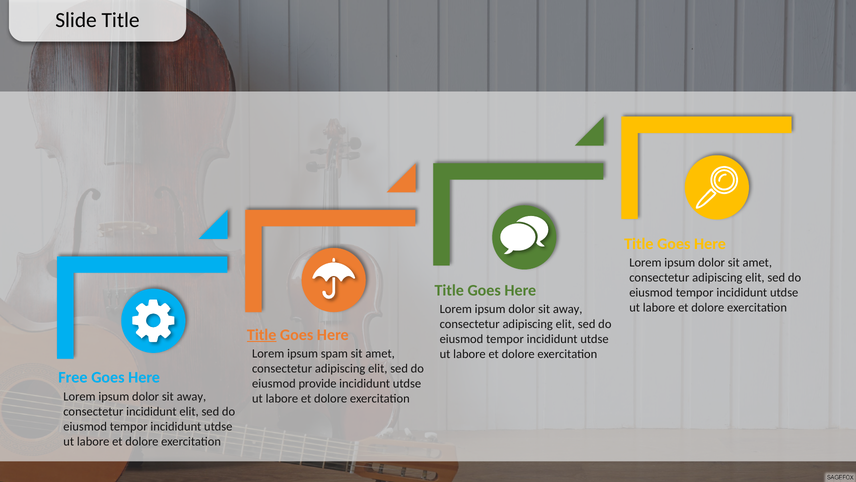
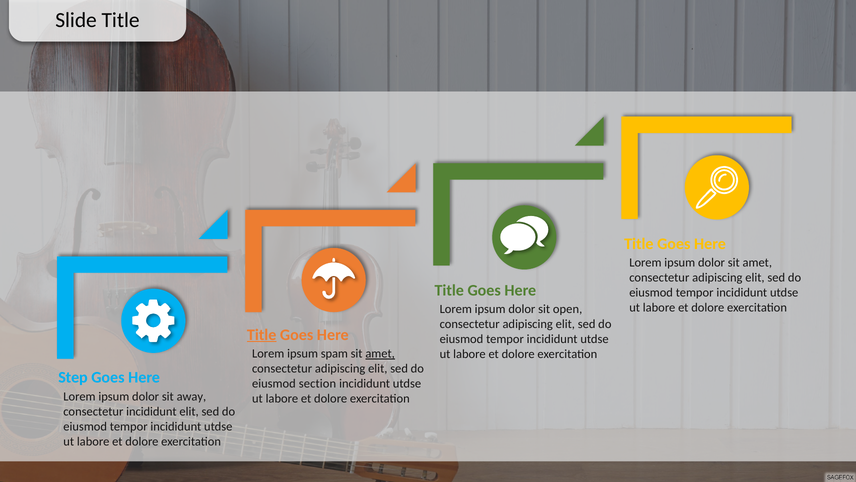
away: away -> open (568, 309)
amet underline: none -> present (380, 353)
Free: Free -> Step (73, 377)
provide: provide -> section (317, 383)
